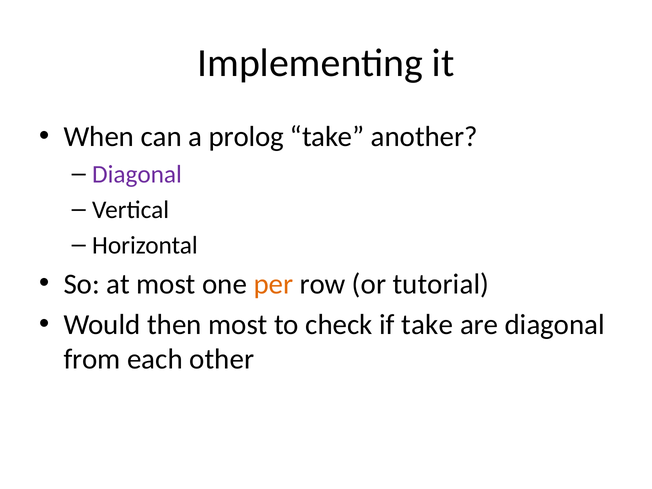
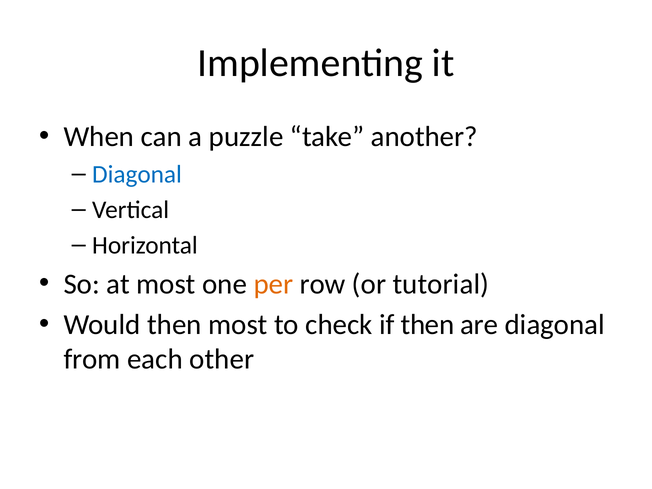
prolog: prolog -> puzzle (246, 137)
Diagonal colour: purple -> blue (137, 174)
if take: take -> then (427, 325)
